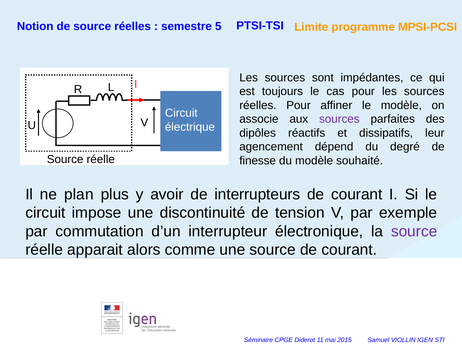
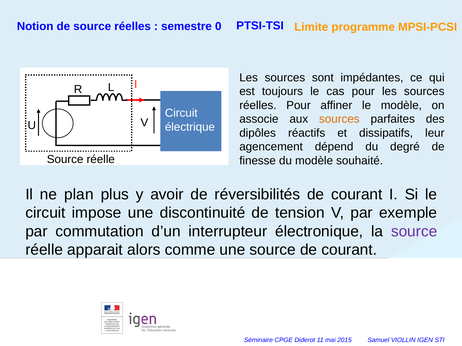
5: 5 -> 0 (218, 26)
sources colour: purple -> orange (339, 119)
interrupteurs: interrupteurs -> réversibilités (257, 195)
